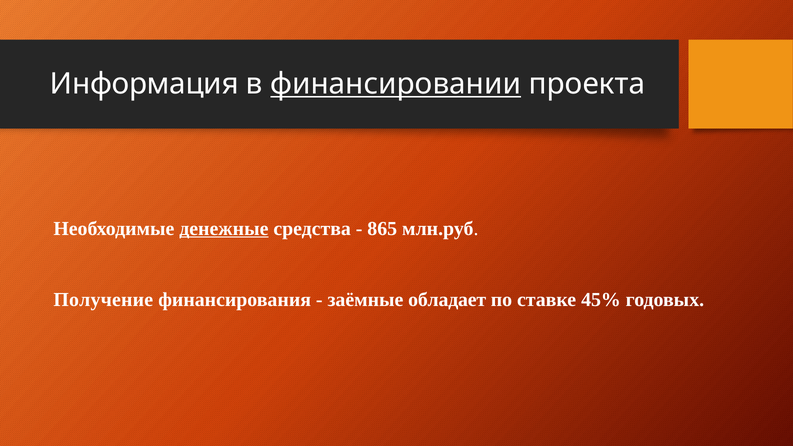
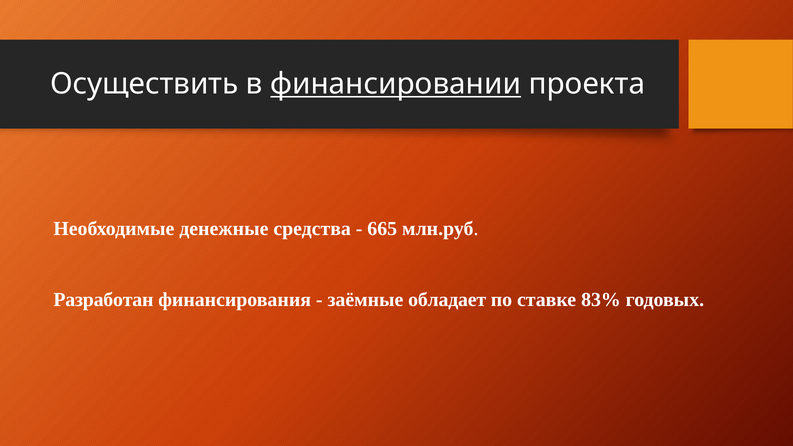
Информация: Информация -> Осуществить (144, 84)
денежные underline: present -> none (224, 229)
865: 865 -> 665 (382, 229)
Получение: Получение -> Разработан (103, 300)
45%: 45% -> 83% (601, 300)
